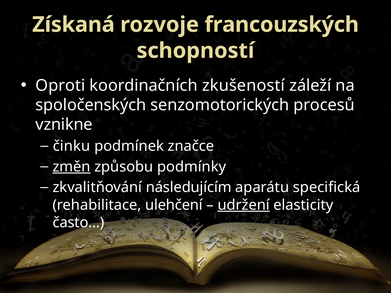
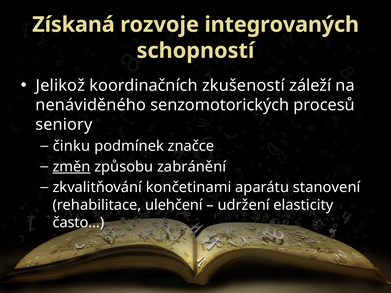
francouzských: francouzských -> integrovaných (282, 25)
Oproti: Oproti -> Jelikož (60, 86)
spoločenských: spoločenských -> nenáviděného (91, 105)
vznikne: vznikne -> seniory (64, 125)
podmínky: podmínky -> zabránění (192, 167)
následujícím: následujícím -> končetinami (189, 188)
specifická: specifická -> stanovení (327, 188)
udržení underline: present -> none (244, 205)
